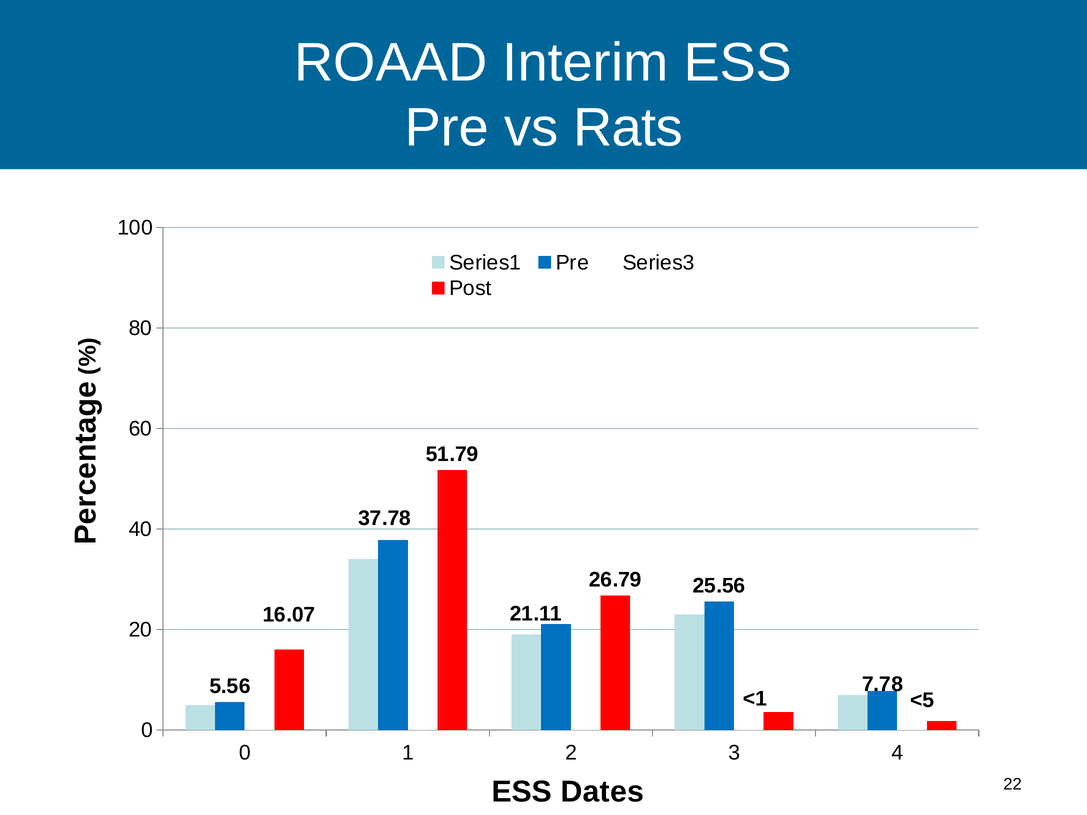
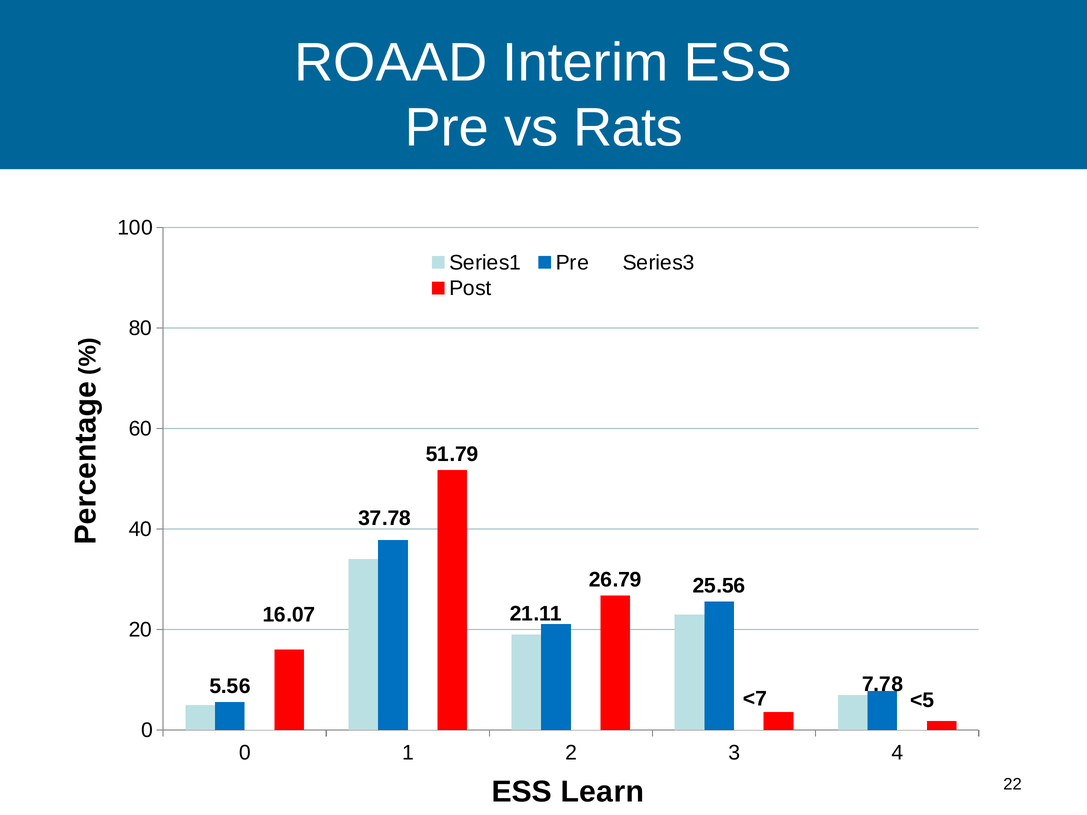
<1: <1 -> <7 (755, 699)
Dates: Dates -> Learn (602, 792)
